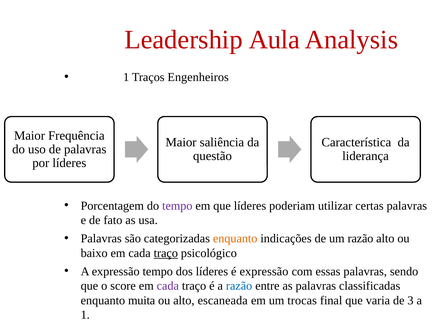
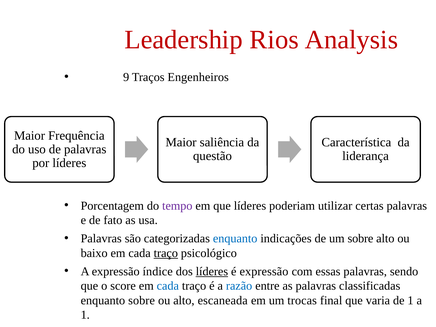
Aula: Aula -> Rios (274, 40)
1: 1 -> 9 (126, 77)
enquanto colour: orange -> blue (235, 239)
um razão: razão -> sobre (360, 239)
expressão tempo: tempo -> índice (158, 271)
líderes underline: none -> present (212, 271)
cada colour: purple -> blue (168, 286)
enquanto muita: muita -> sobre (142, 300)
de 3: 3 -> 1 (411, 300)
